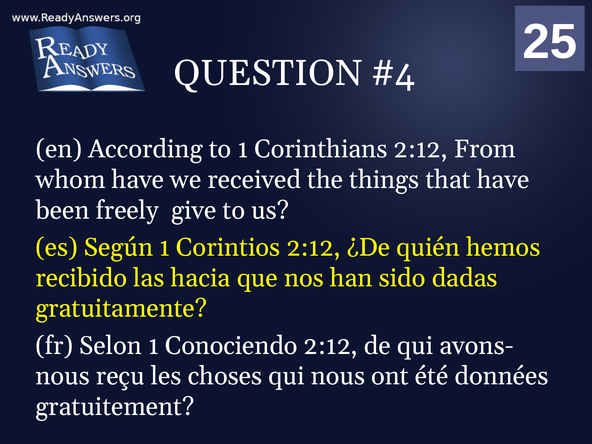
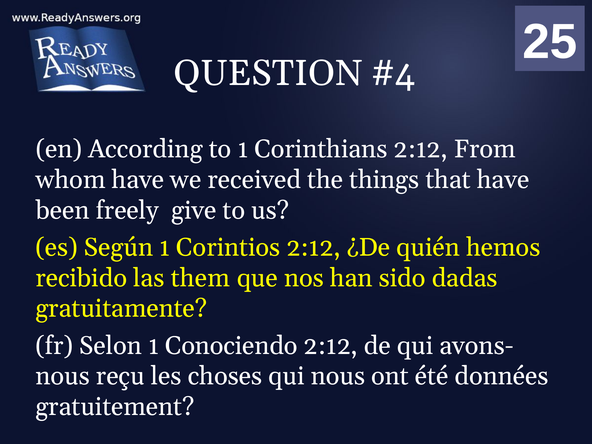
hacia: hacia -> them (200, 278)
